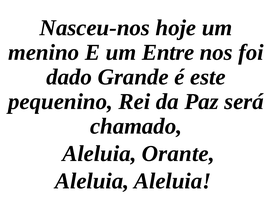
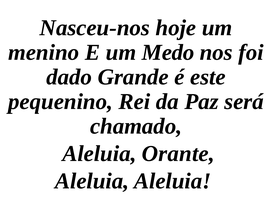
Entre: Entre -> Medo (168, 52)
